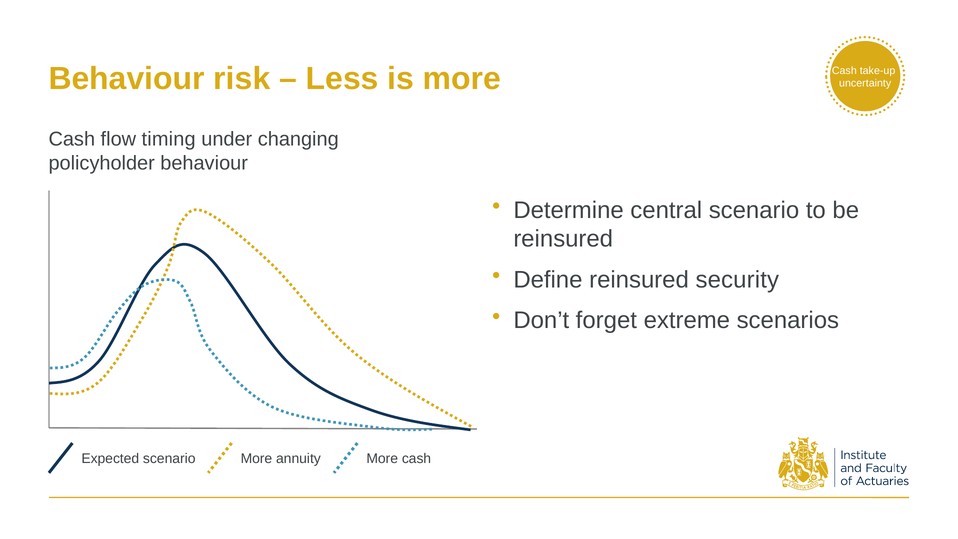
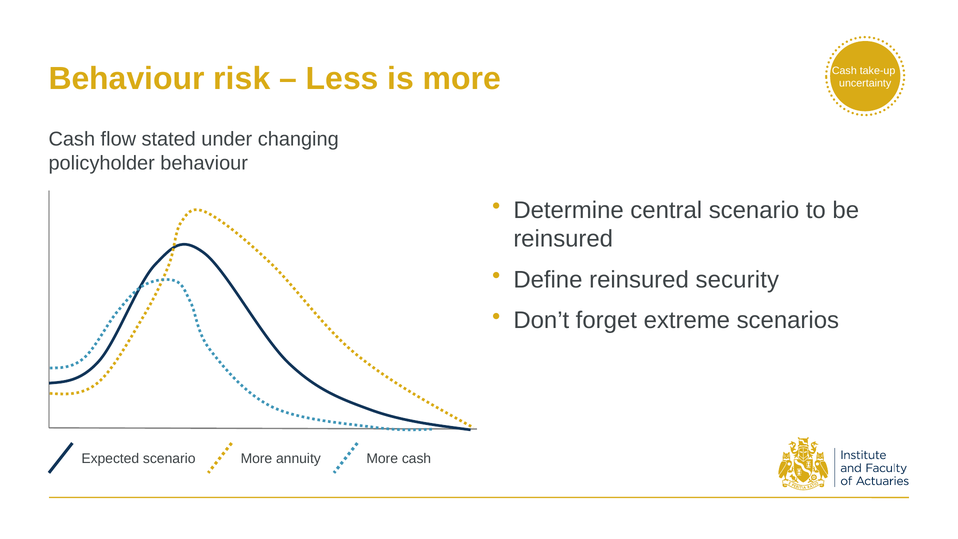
timing: timing -> stated (169, 139)
